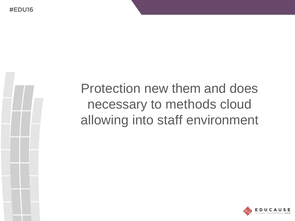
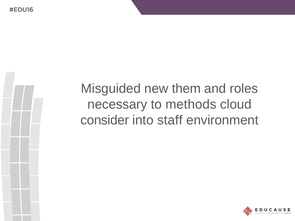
Protection: Protection -> Misguided (111, 89)
does: does -> roles (244, 89)
allowing: allowing -> consider (105, 120)
